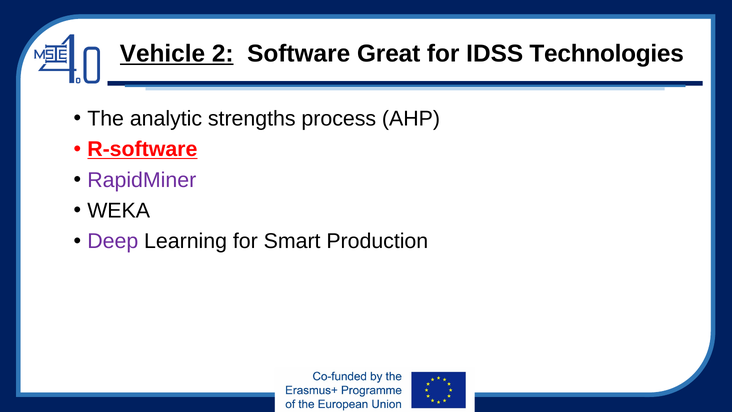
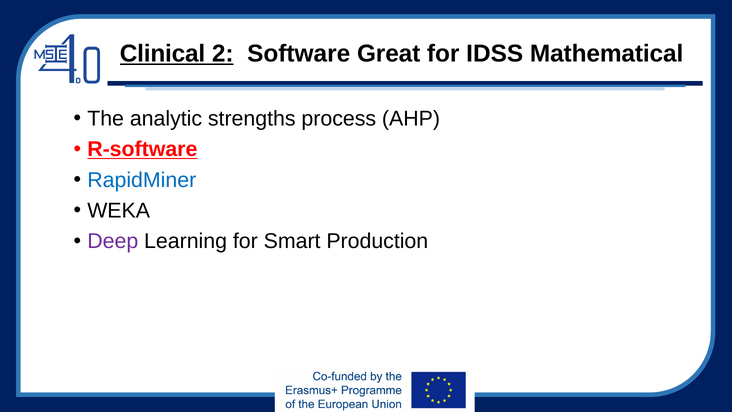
Vehicle: Vehicle -> Clinical (163, 53)
Technologies: Technologies -> Mathematical (607, 53)
RapidMiner colour: purple -> blue (142, 180)
